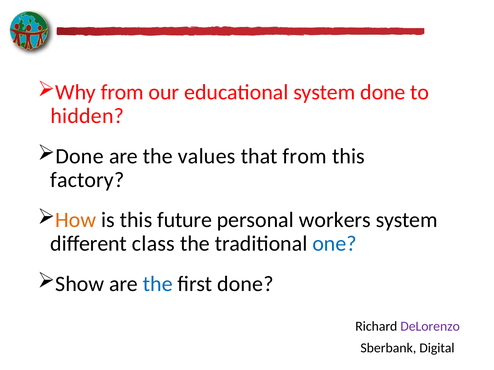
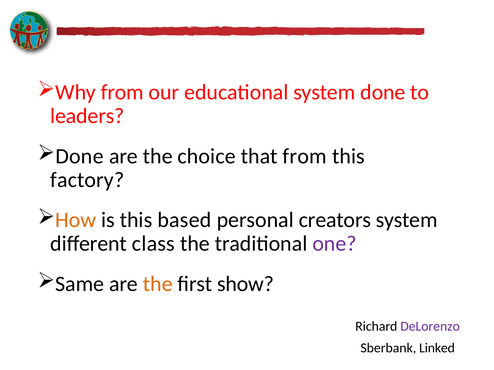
hidden: hidden -> leaders (87, 116)
values: values -> choice (207, 156)
future: future -> based (184, 220)
workers: workers -> creators (335, 220)
one colour: blue -> purple (334, 244)
Show: Show -> Same (80, 284)
the colour: blue -> orange (158, 284)
first done: done -> show (246, 284)
Digital: Digital -> Linked (437, 348)
